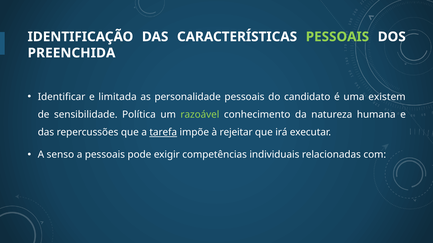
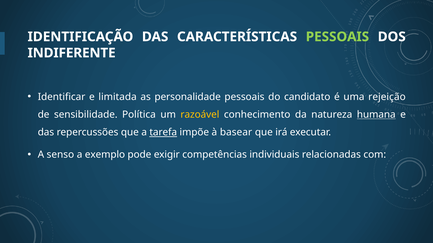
PREENCHIDA: PREENCHIDA -> INDIFERENTE (72, 53)
existem: existem -> rejeição (387, 97)
razoável colour: light green -> yellow (200, 115)
humana underline: none -> present (376, 115)
rejeitar: rejeitar -> basear (236, 133)
a pessoais: pessoais -> exemplo (105, 155)
